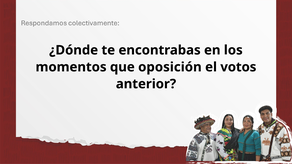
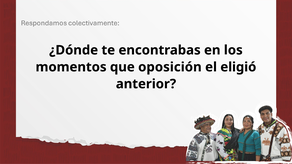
votos: votos -> eligió (238, 67)
